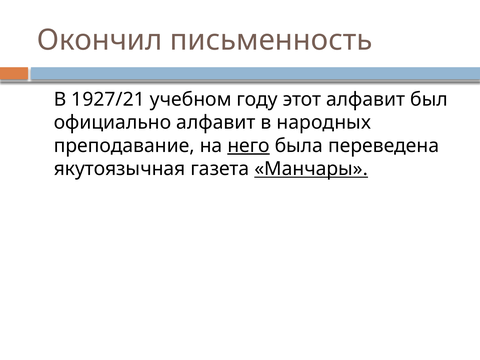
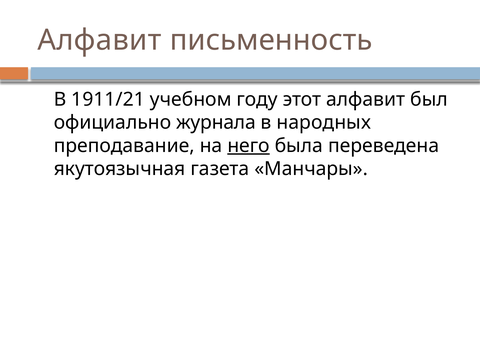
Окончил: Окончил -> Алфавит (99, 40)
1927/21: 1927/21 -> 1911/21 (108, 99)
официально алфавит: алфавит -> журнала (216, 123)
Манчары underline: present -> none (311, 169)
